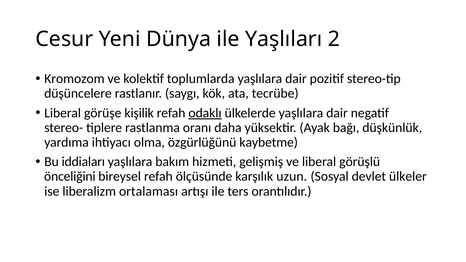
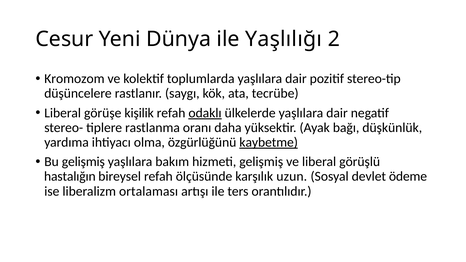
Yaşlıları: Yaşlıları -> Yaşlılığı (284, 39)
kaybetme underline: none -> present (269, 142)
Bu iddiaları: iddiaları -> gelişmiş (83, 162)
önceliğini: önceliğini -> hastalığın (70, 177)
ülkeler: ülkeler -> ödeme (408, 177)
